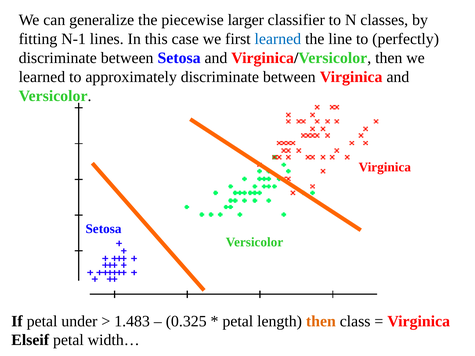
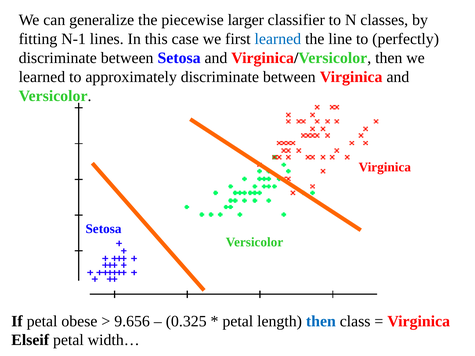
under: under -> obese (79, 321)
1.483: 1.483 -> 9.656 (132, 321)
then colour: orange -> blue (321, 321)
